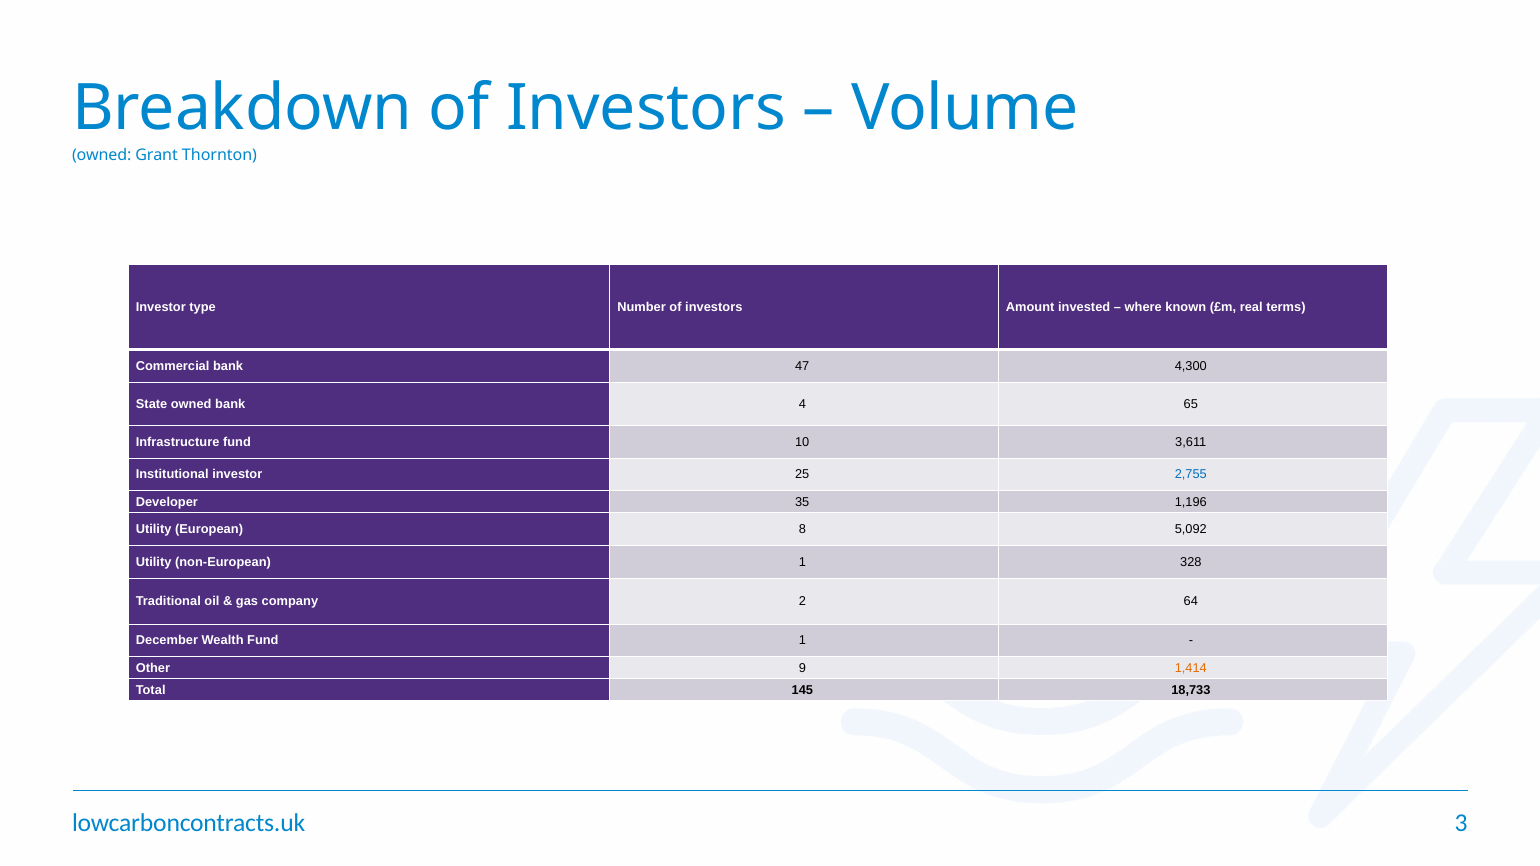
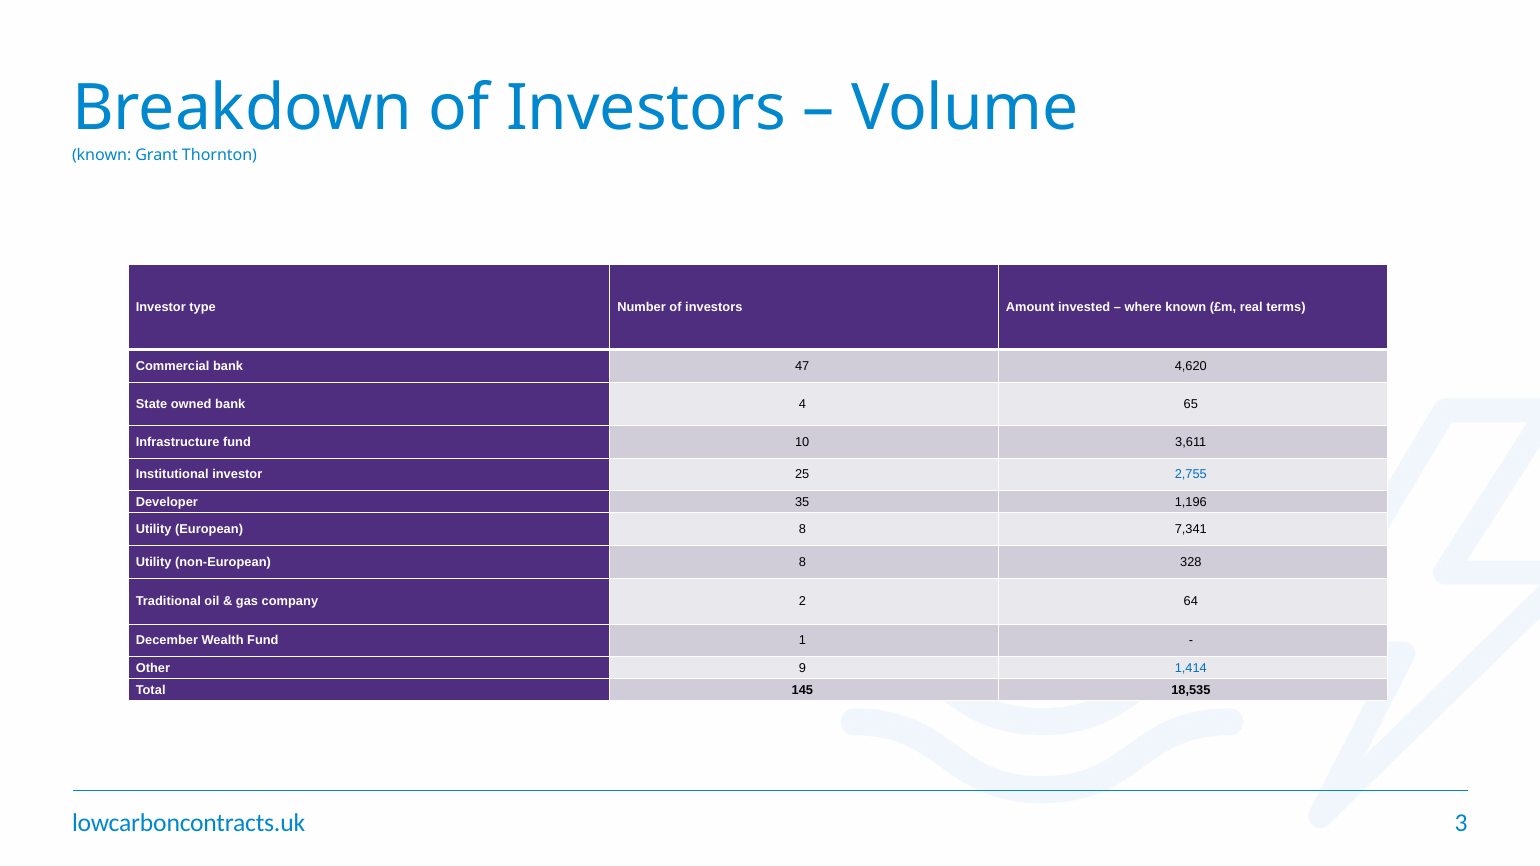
owned: owned -> known (102, 156)
4,300: 4,300 -> 4,620 (1191, 367)
5,092: 5,092 -> 7,341 (1191, 529)
non-European 1: 1 -> 8 (802, 562)
1,414 colour: orange -> blue (1191, 668)
18,733: 18,733 -> 18,535 (1191, 690)
